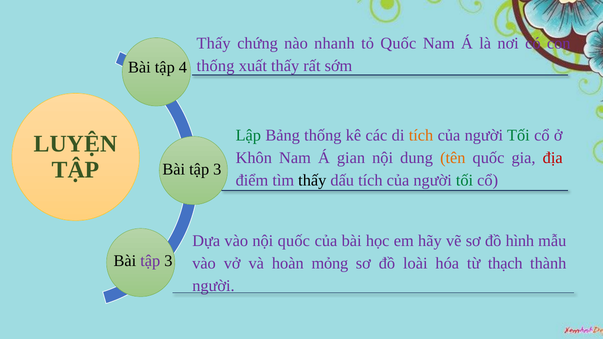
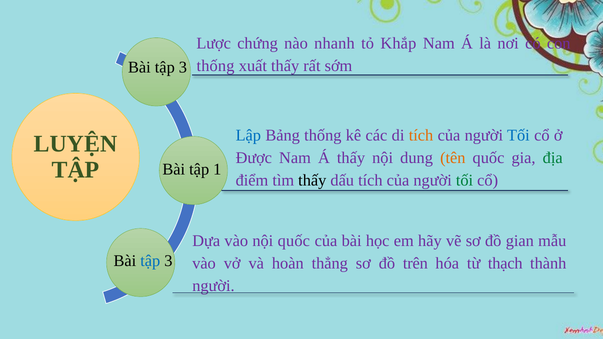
Thấy: Thấy -> Lược (214, 43)
tỏ Quốc: Quốc -> Khắp (398, 43)
4: 4 -> 3 (183, 68)
Lập colour: green -> blue (248, 136)
Tối colour: green -> blue (518, 136)
Khôn: Khôn -> Được (254, 158)
Á gian: gian -> thấy (351, 158)
địa colour: red -> green (553, 158)
3: 3 -> 1 (217, 170)
hình: hình -> gian (520, 241)
tập colour: purple -> blue (150, 261)
mỏng: mỏng -> thẳng (330, 263)
loài: loài -> trên (415, 263)
